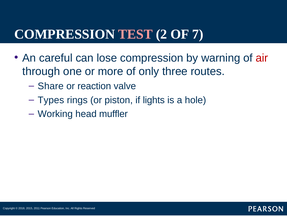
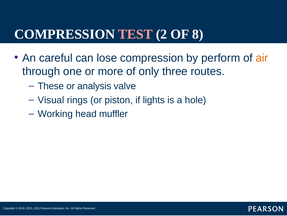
7: 7 -> 8 (198, 34)
warning: warning -> perform (221, 58)
air colour: red -> orange (262, 58)
Share: Share -> These (51, 86)
reaction: reaction -> analysis (94, 86)
Types: Types -> Visual (51, 100)
